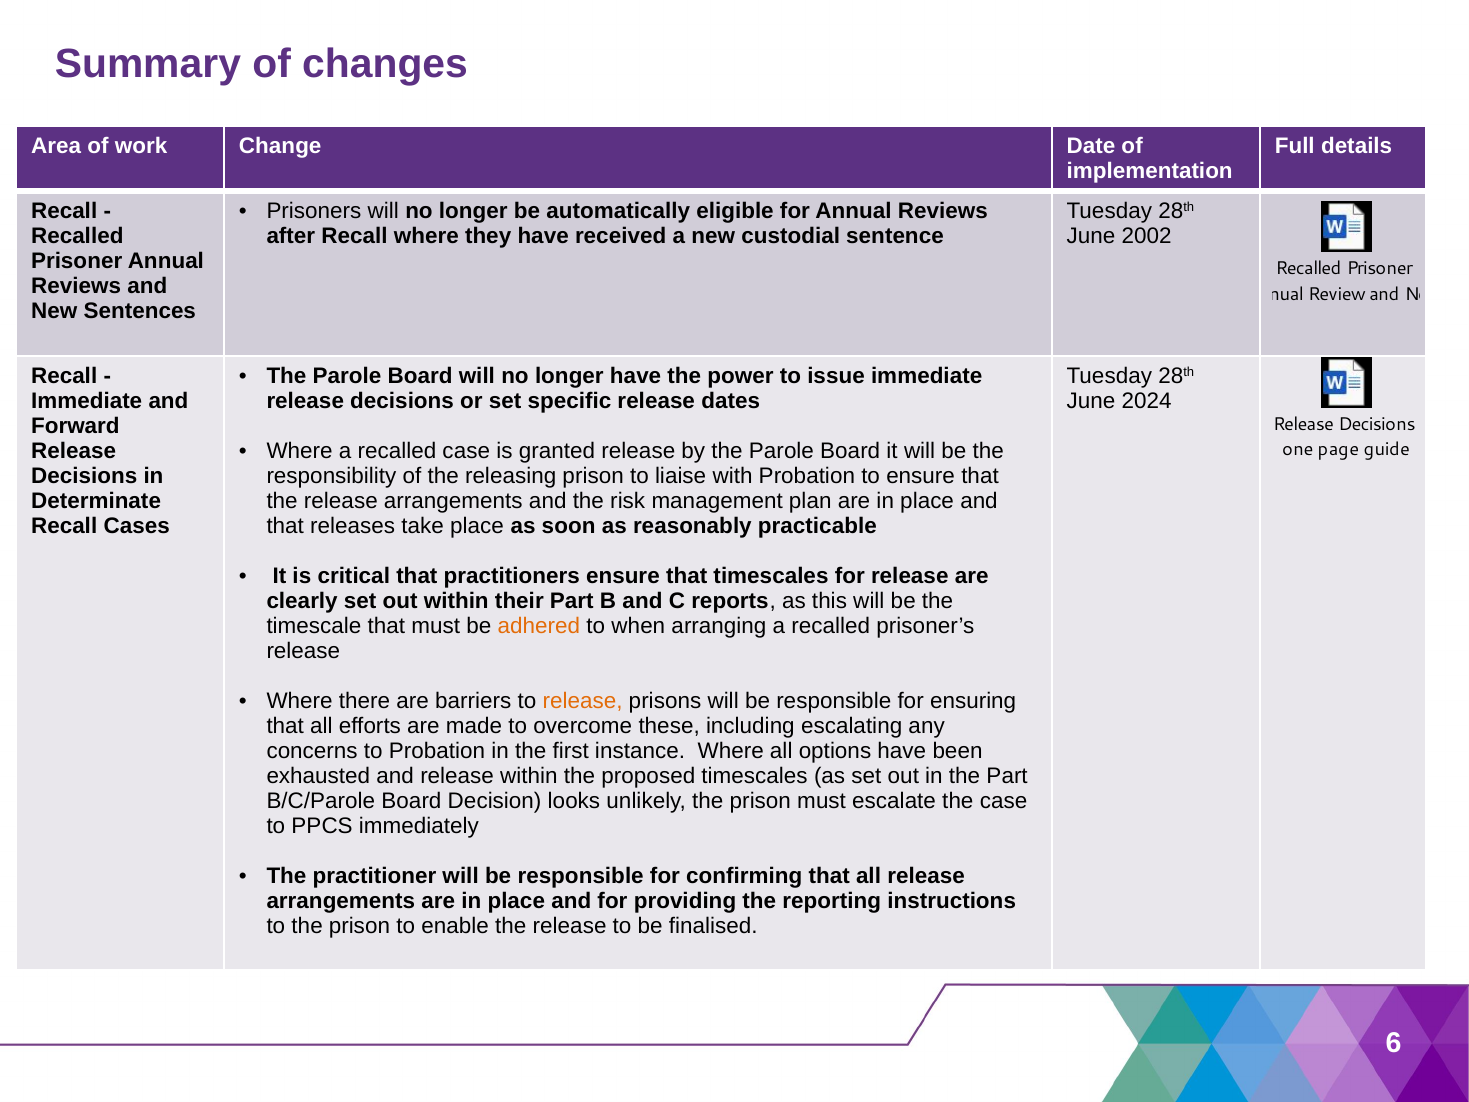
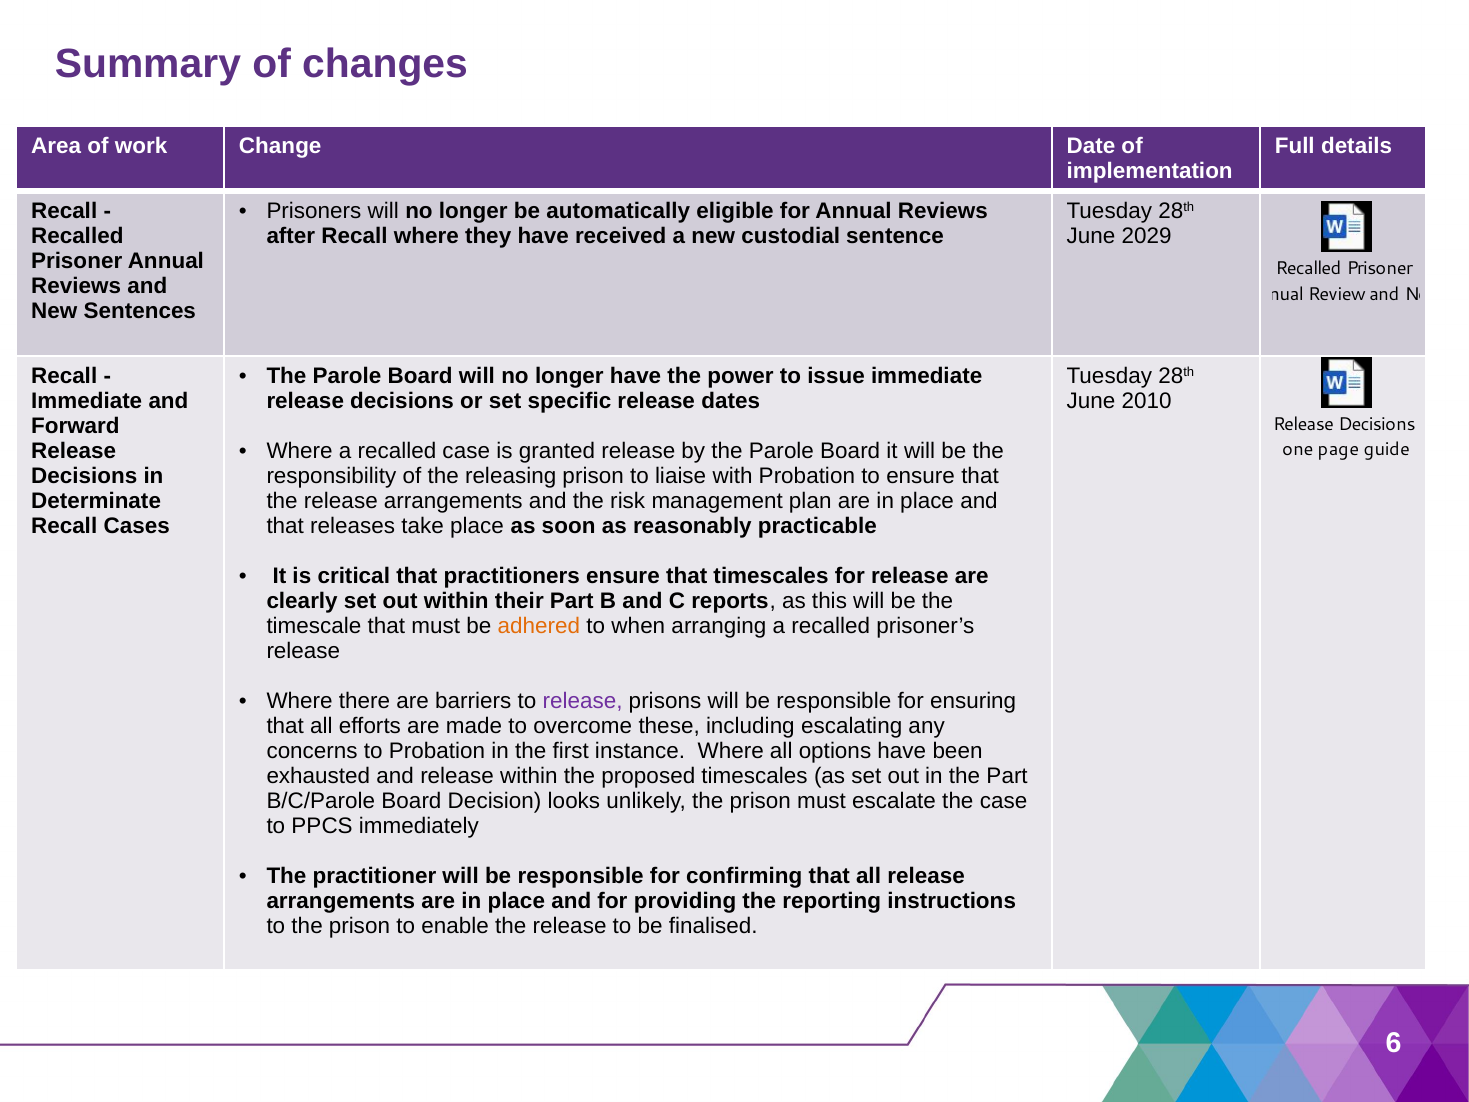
2002: 2002 -> 2029 (1147, 236)
2024: 2024 -> 2010 (1147, 401)
release colour: orange -> purple (583, 701)
